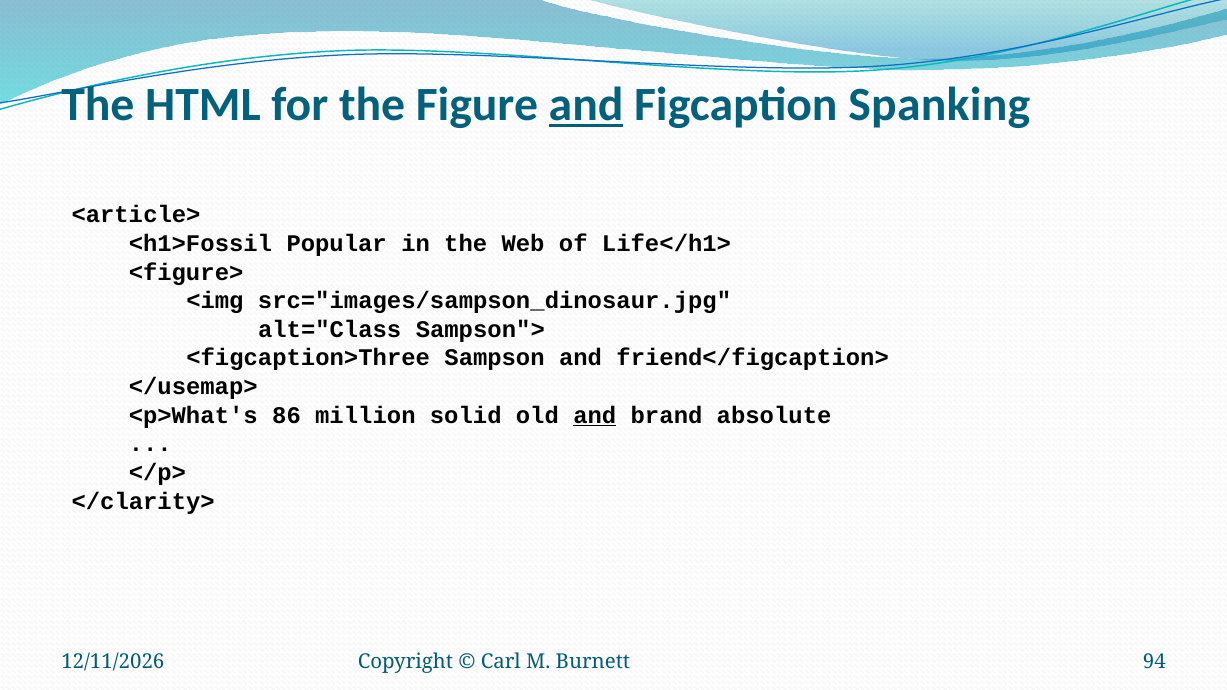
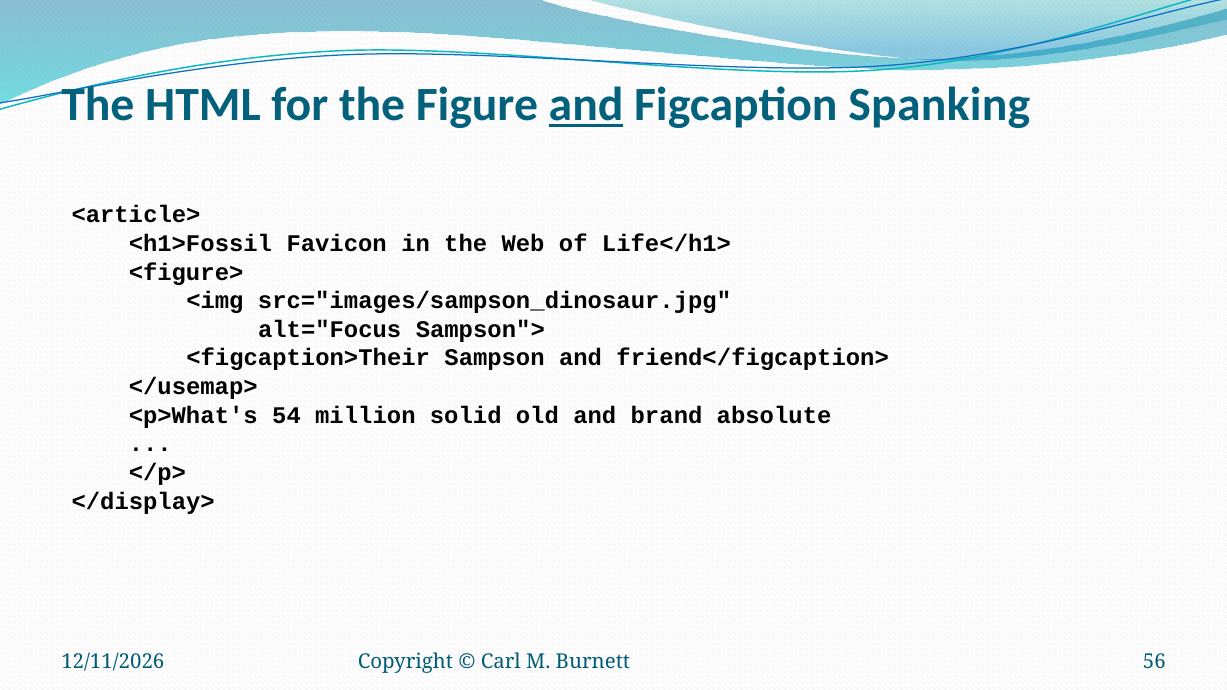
Popular: Popular -> Favicon (337, 244)
alt="Class: alt="Class -> alt="Focus (330, 330)
<figcaption>Three: <figcaption>Three -> <figcaption>Their (308, 358)
86: 86 -> 54 (287, 415)
and underline: present -> none (595, 415)
</clarity>: </clarity> -> </display> (143, 501)
94: 94 -> 56 (1154, 662)
